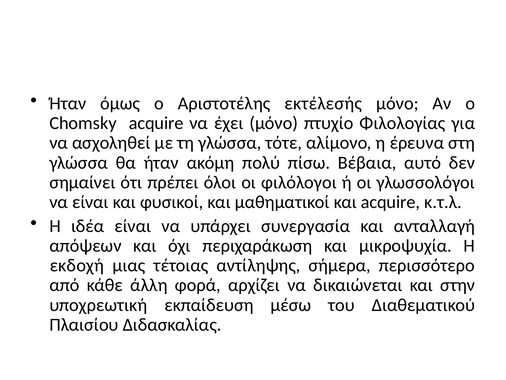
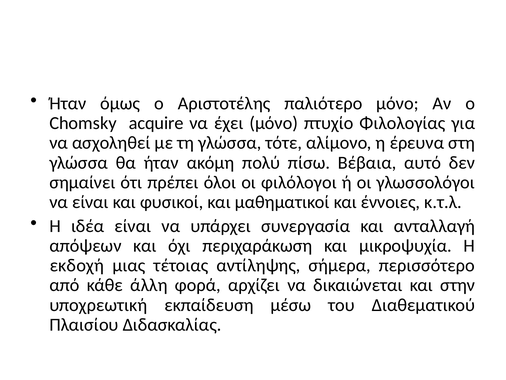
εκτέλεσής: εκτέλεσής -> παλιότερο (323, 103)
και acquire: acquire -> έννοιες (390, 202)
